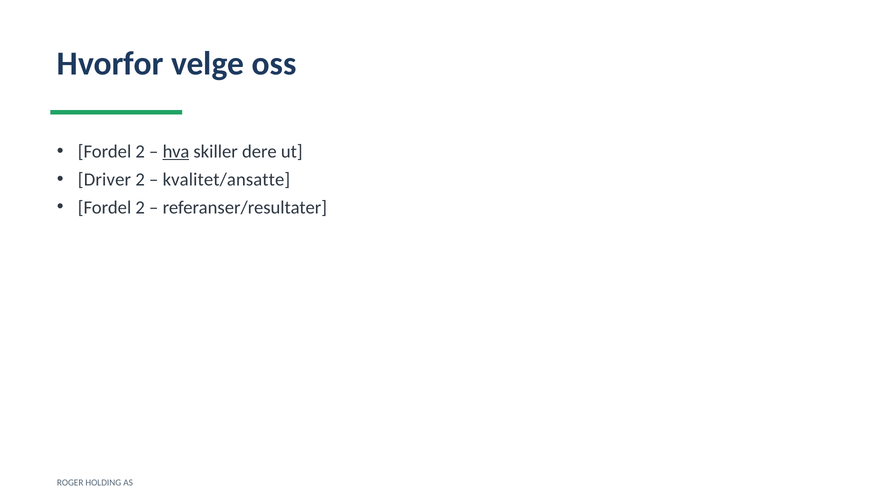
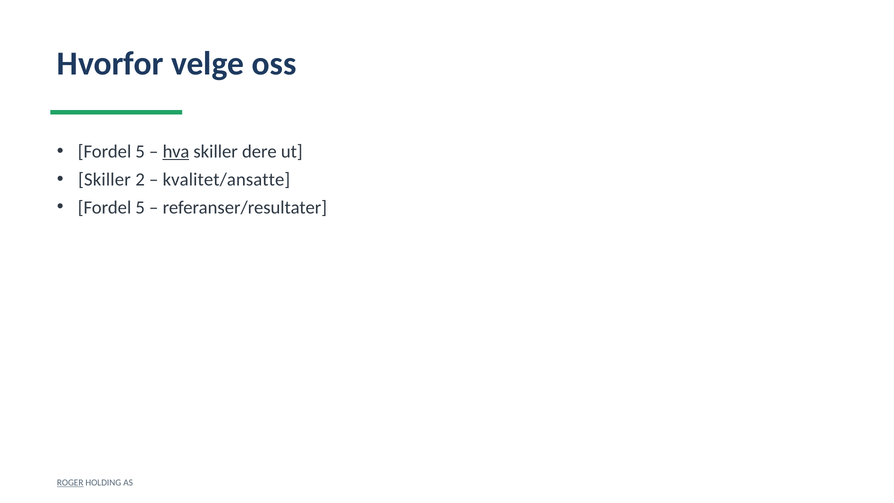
2: 2 -> 5 (140, 151)
Driver: Driver -> Skiller (104, 179)
2: 2 -> 5 (140, 207)
ROGER underline: none -> present (70, 483)
